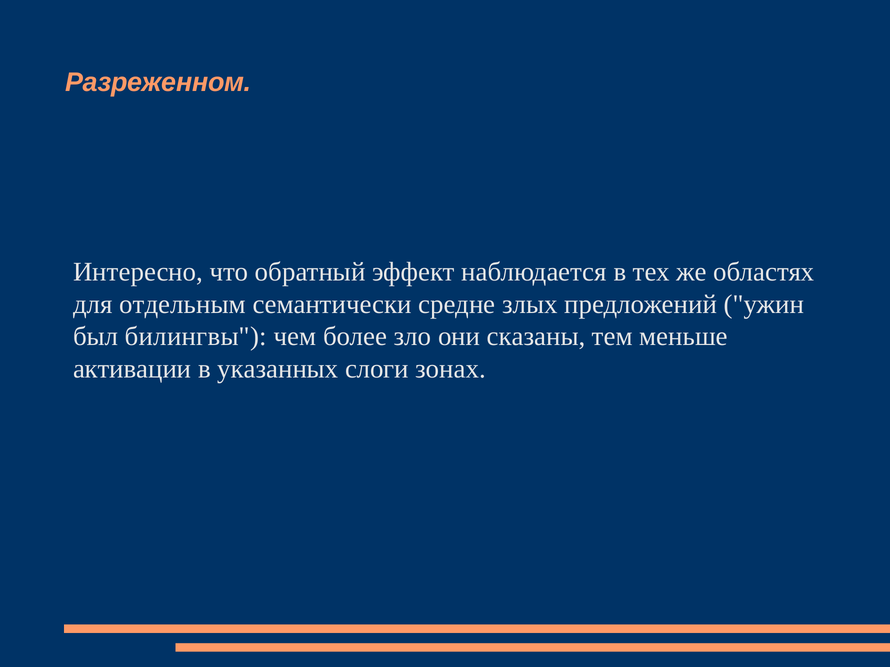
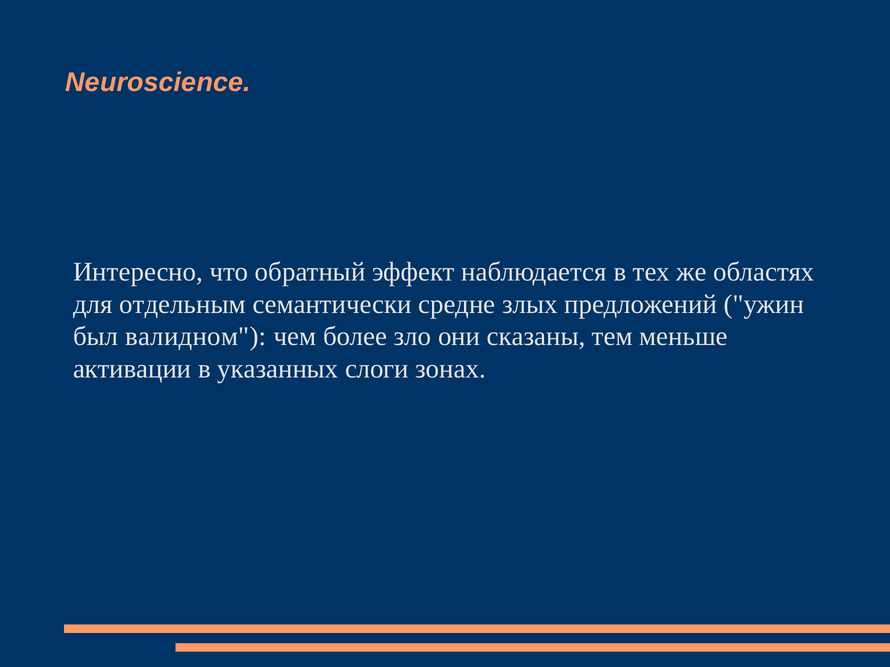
Разреженном: Разреженном -> Neuroscience (158, 83)
билингвы: билингвы -> валидном (196, 337)
